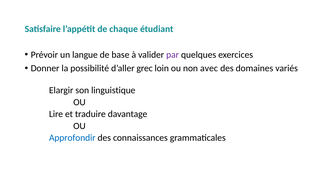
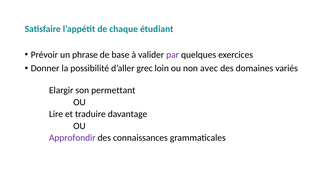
langue: langue -> phrase (85, 55)
linguistique: linguistique -> permettant (113, 90)
Approfondir colour: blue -> purple (72, 138)
